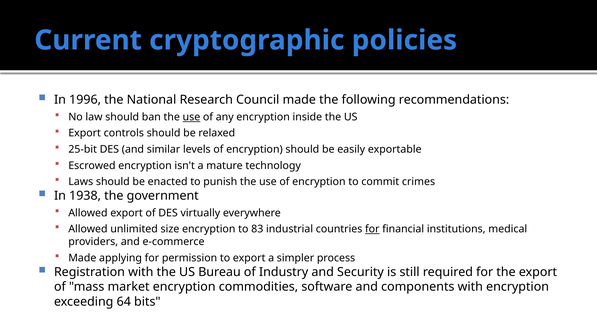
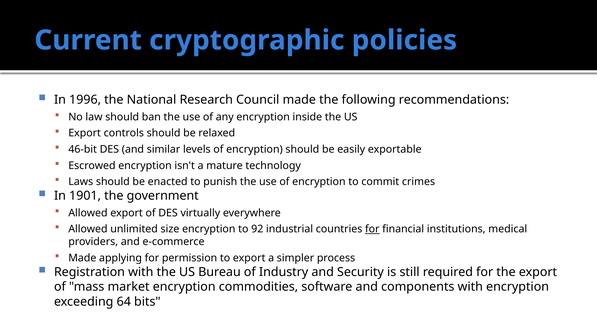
use underline: present -> none (191, 117)
25-bit: 25-bit -> 46-bit (83, 149)
1938: 1938 -> 1901 (85, 196)
83: 83 -> 92 (257, 229)
